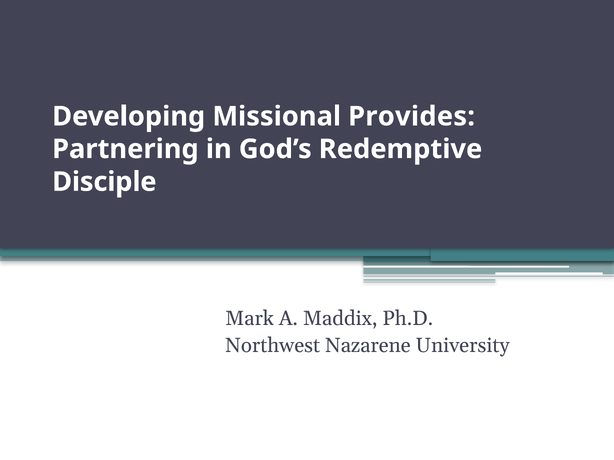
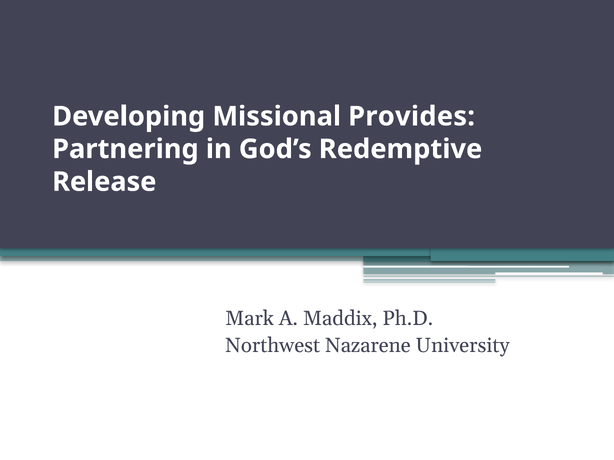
Disciple: Disciple -> Release (104, 182)
